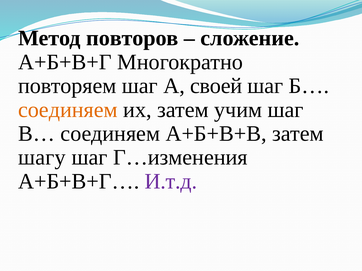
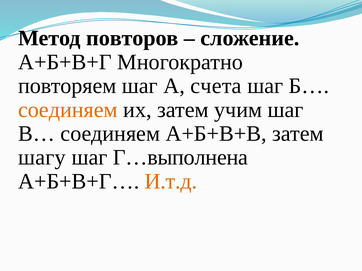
своей: своей -> счета (216, 86)
Г…изменения: Г…изменения -> Г…выполнена (180, 158)
И.т.д colour: purple -> orange (171, 182)
